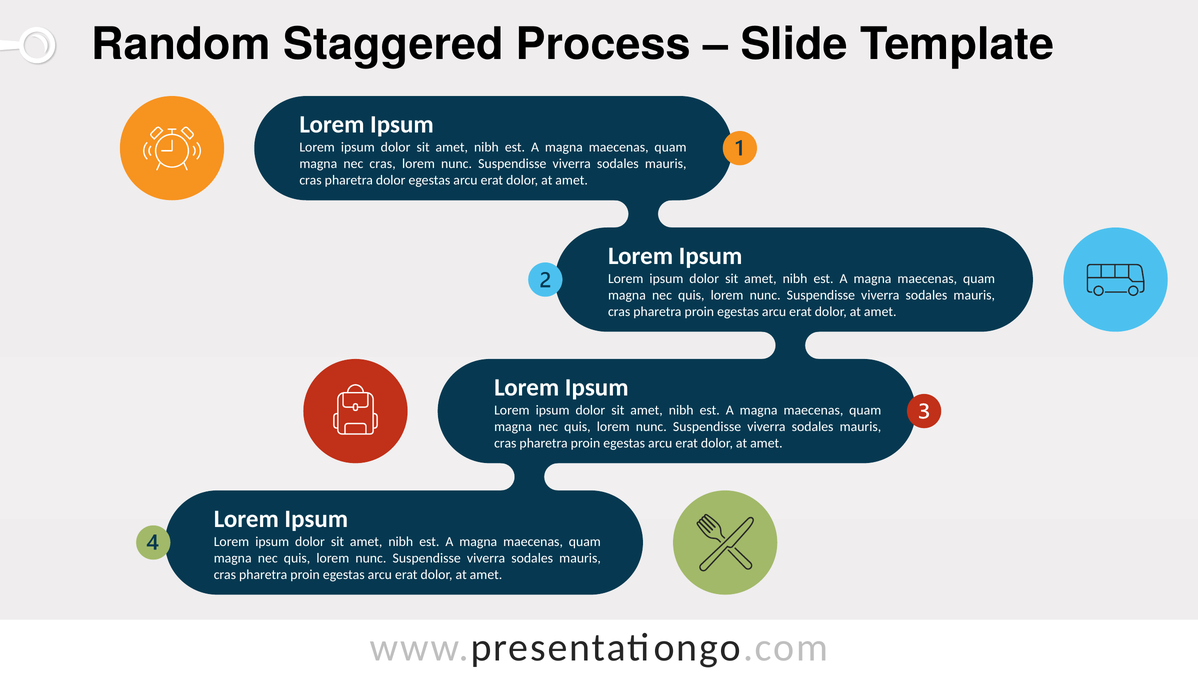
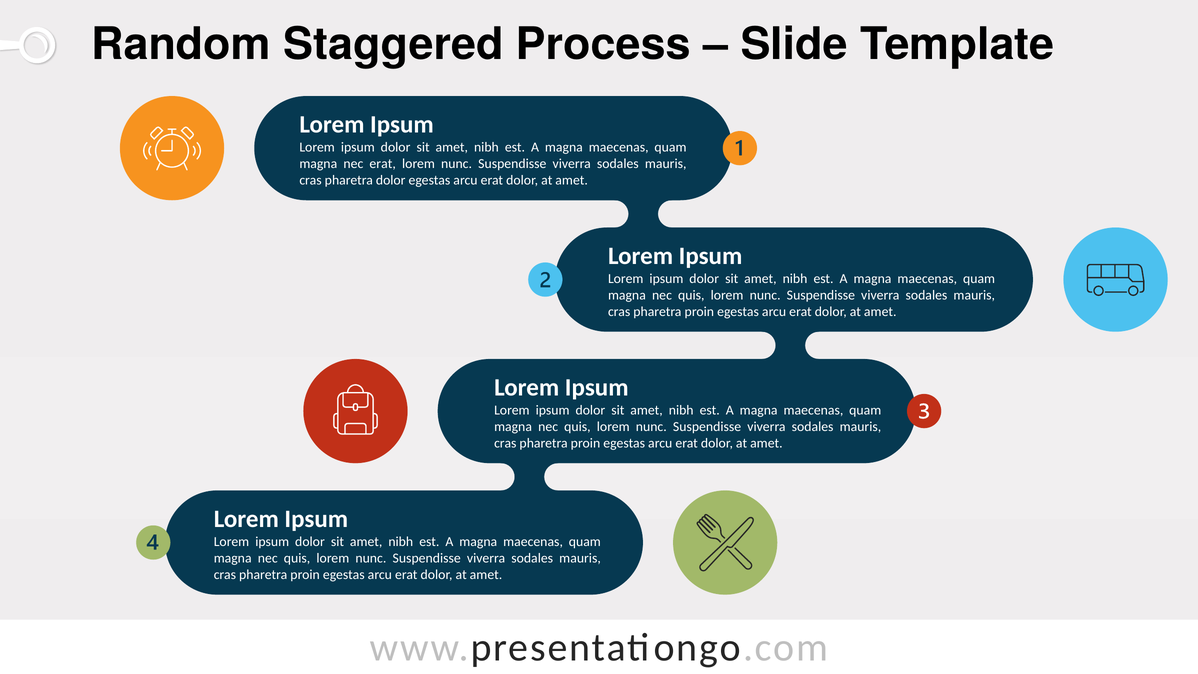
nec cras: cras -> erat (383, 164)
